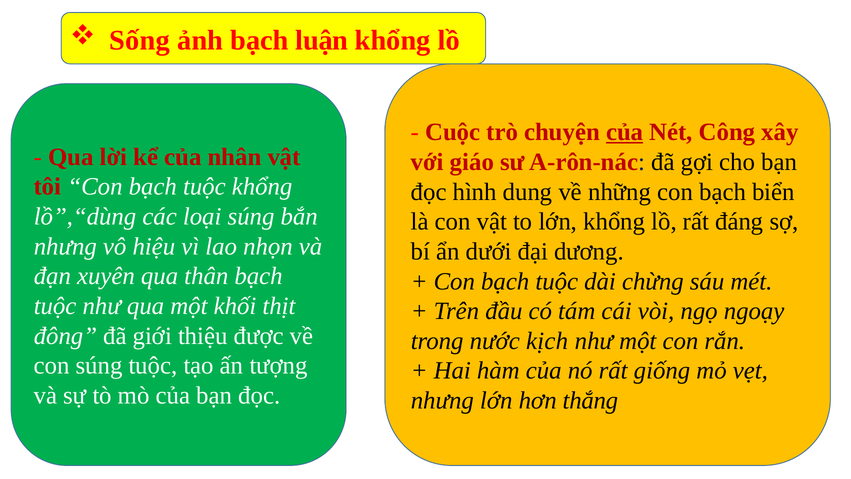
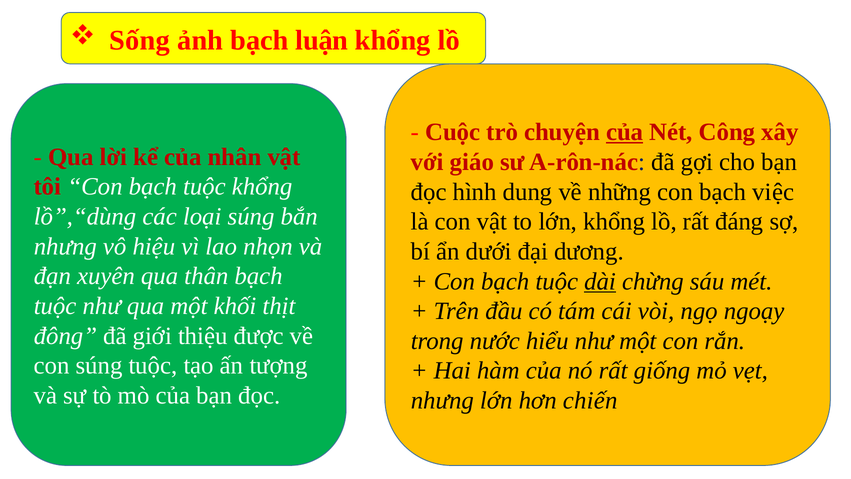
biển: biển -> việc (773, 192)
dài underline: none -> present (600, 281)
kịch: kịch -> hiểu (547, 341)
thắng: thắng -> chiến (590, 400)
